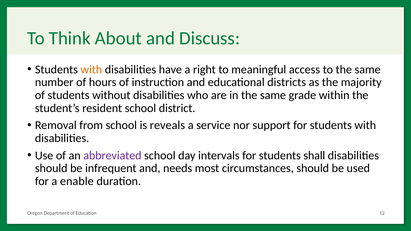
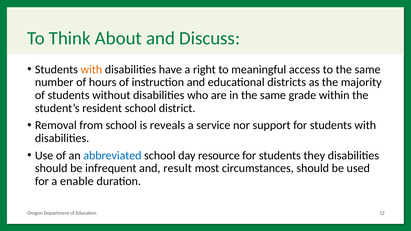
abbreviated colour: purple -> blue (112, 156)
intervals: intervals -> resource (219, 156)
shall: shall -> they (314, 156)
needs: needs -> result (178, 169)
